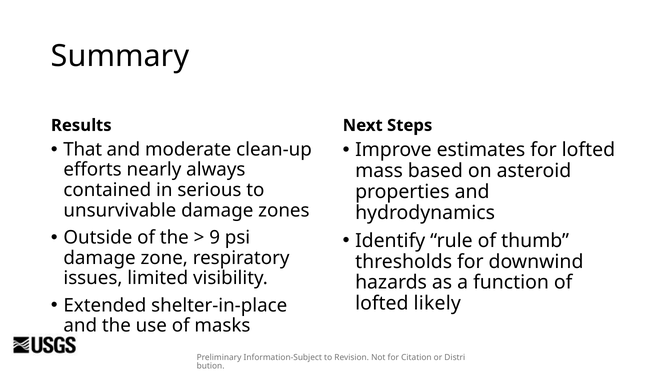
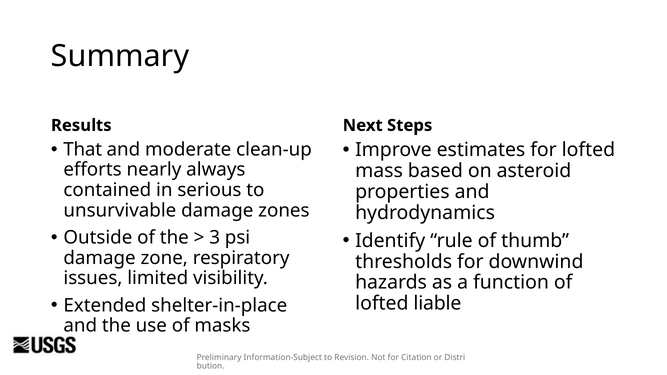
9: 9 -> 3 (215, 238)
likely: likely -> liable (437, 304)
